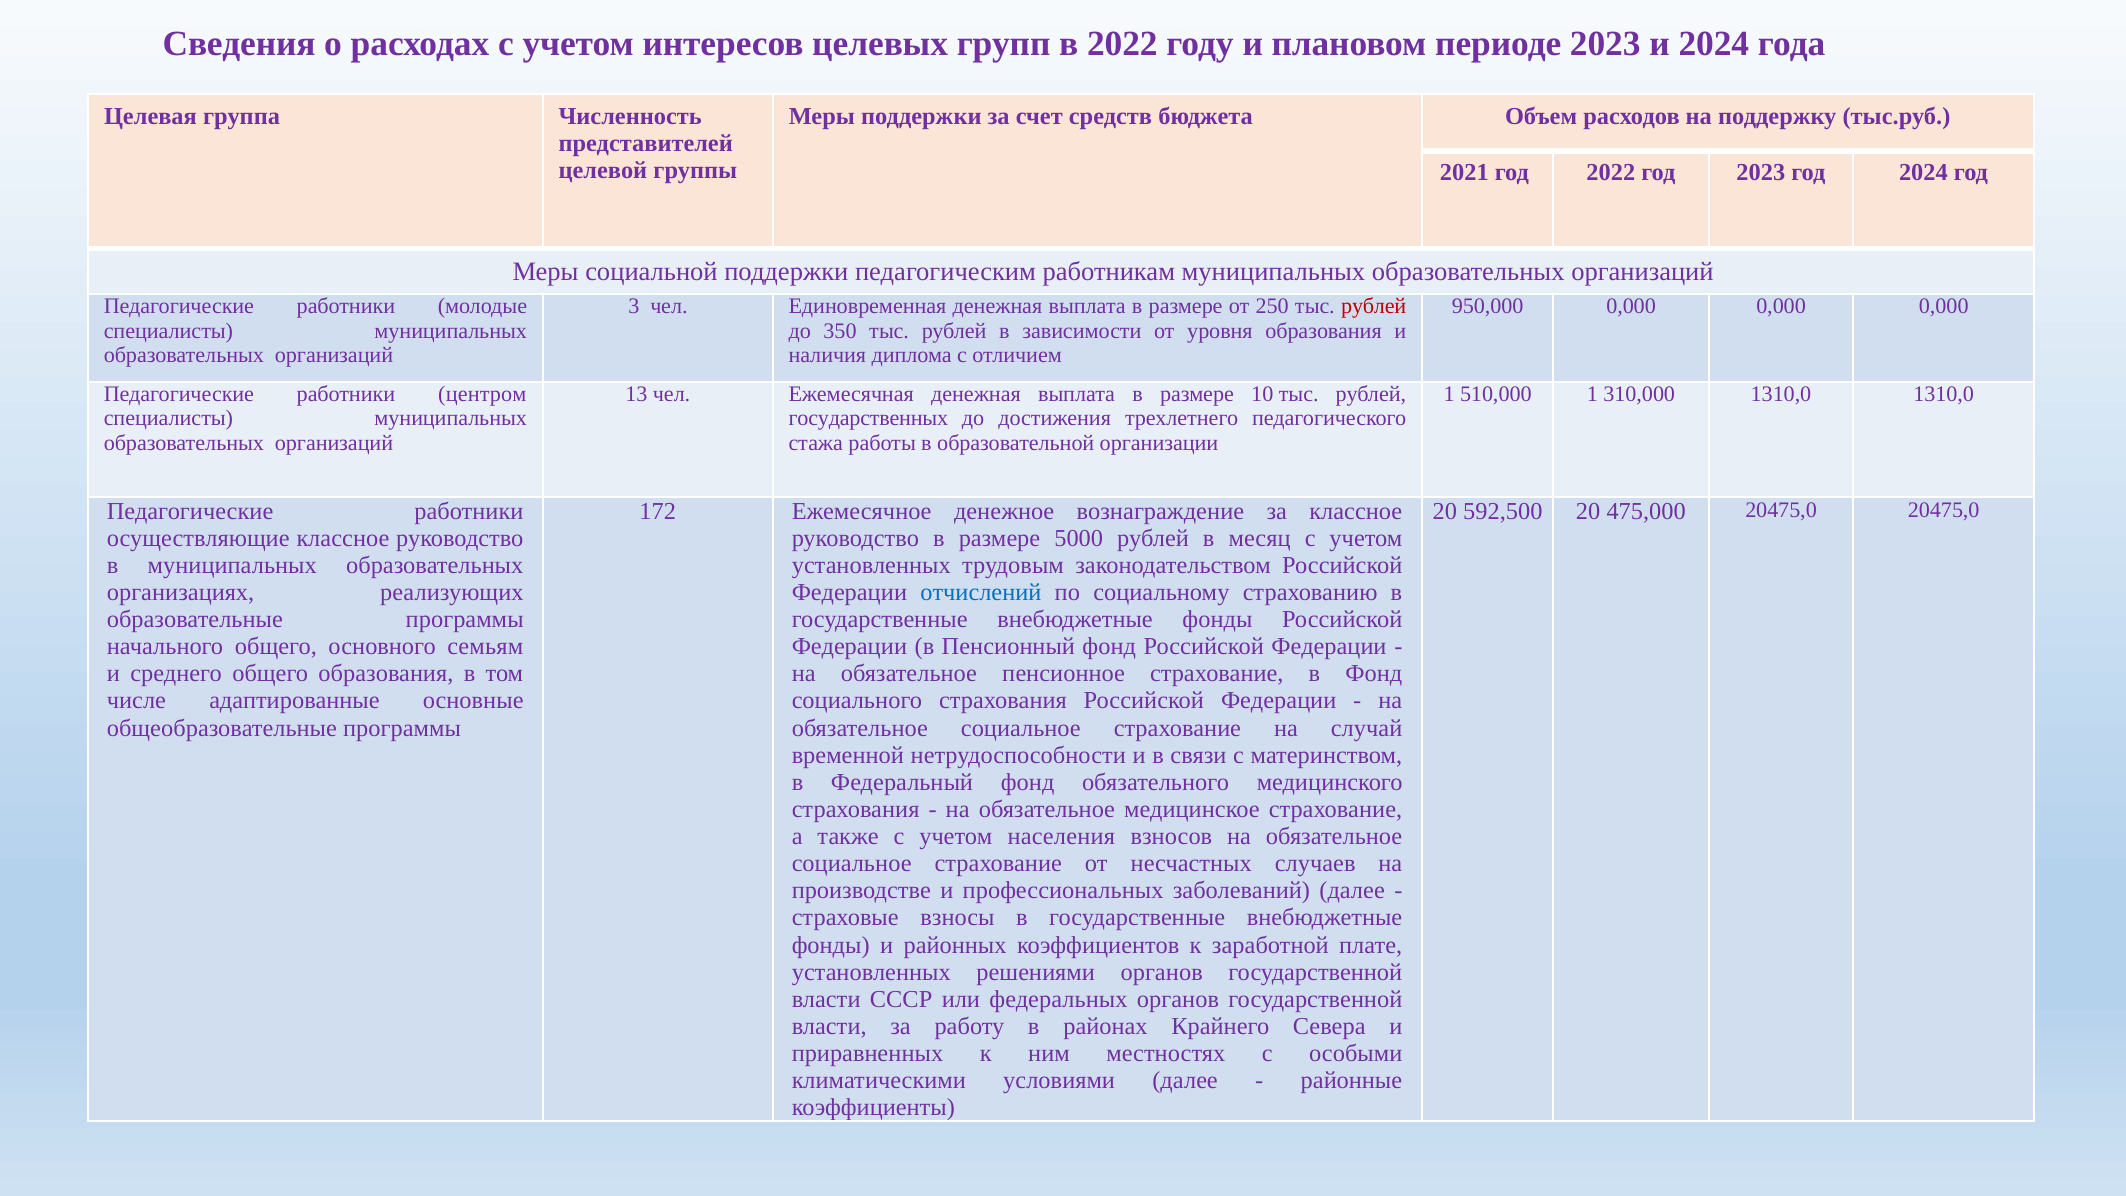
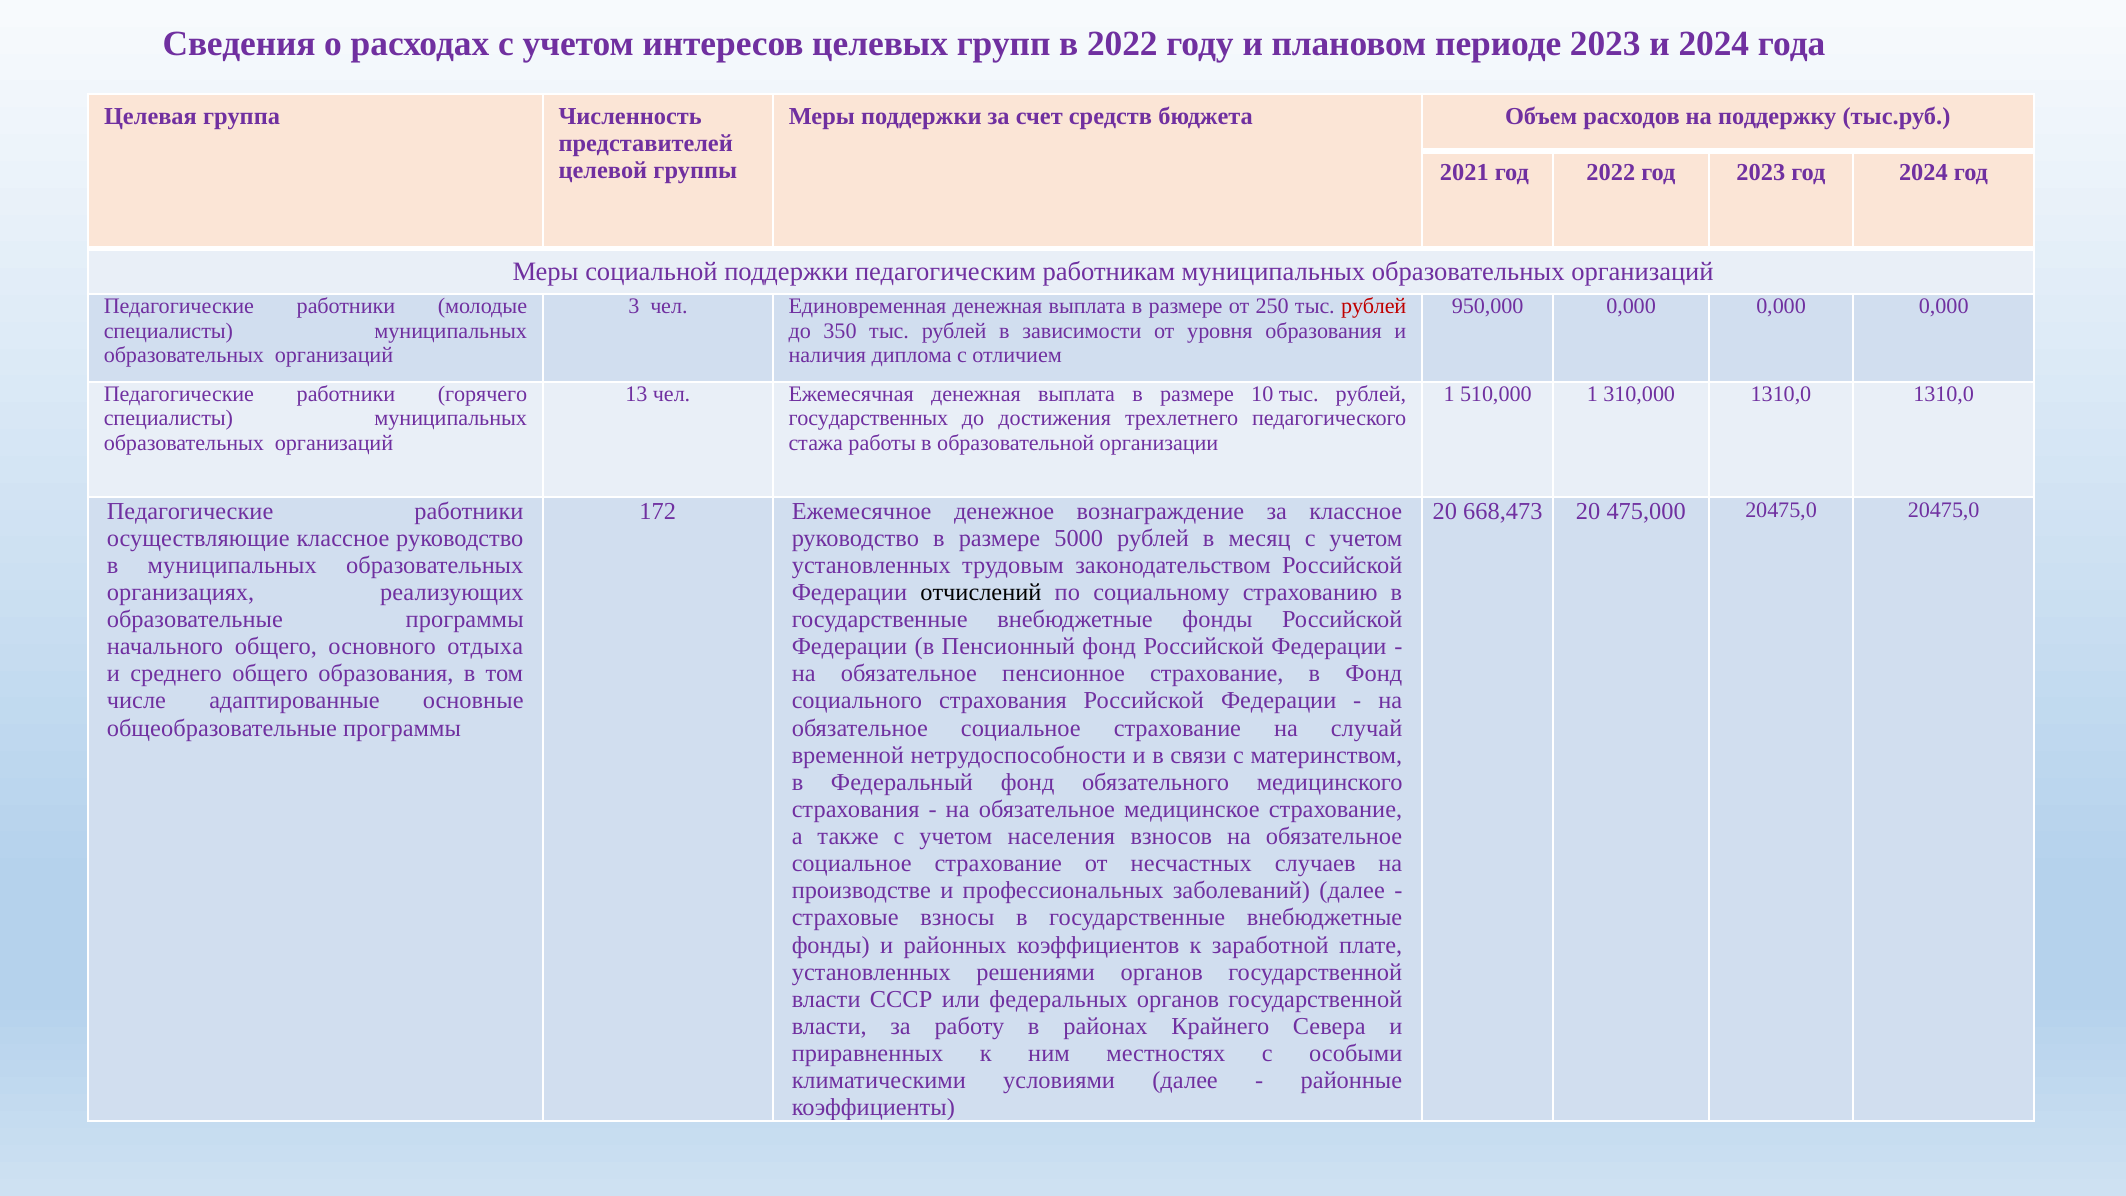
центром: центром -> горячего (482, 394)
592,500: 592,500 -> 668,473 (1503, 511)
отчислений colour: blue -> black (981, 592)
семьям: семьям -> отдыха (485, 647)
